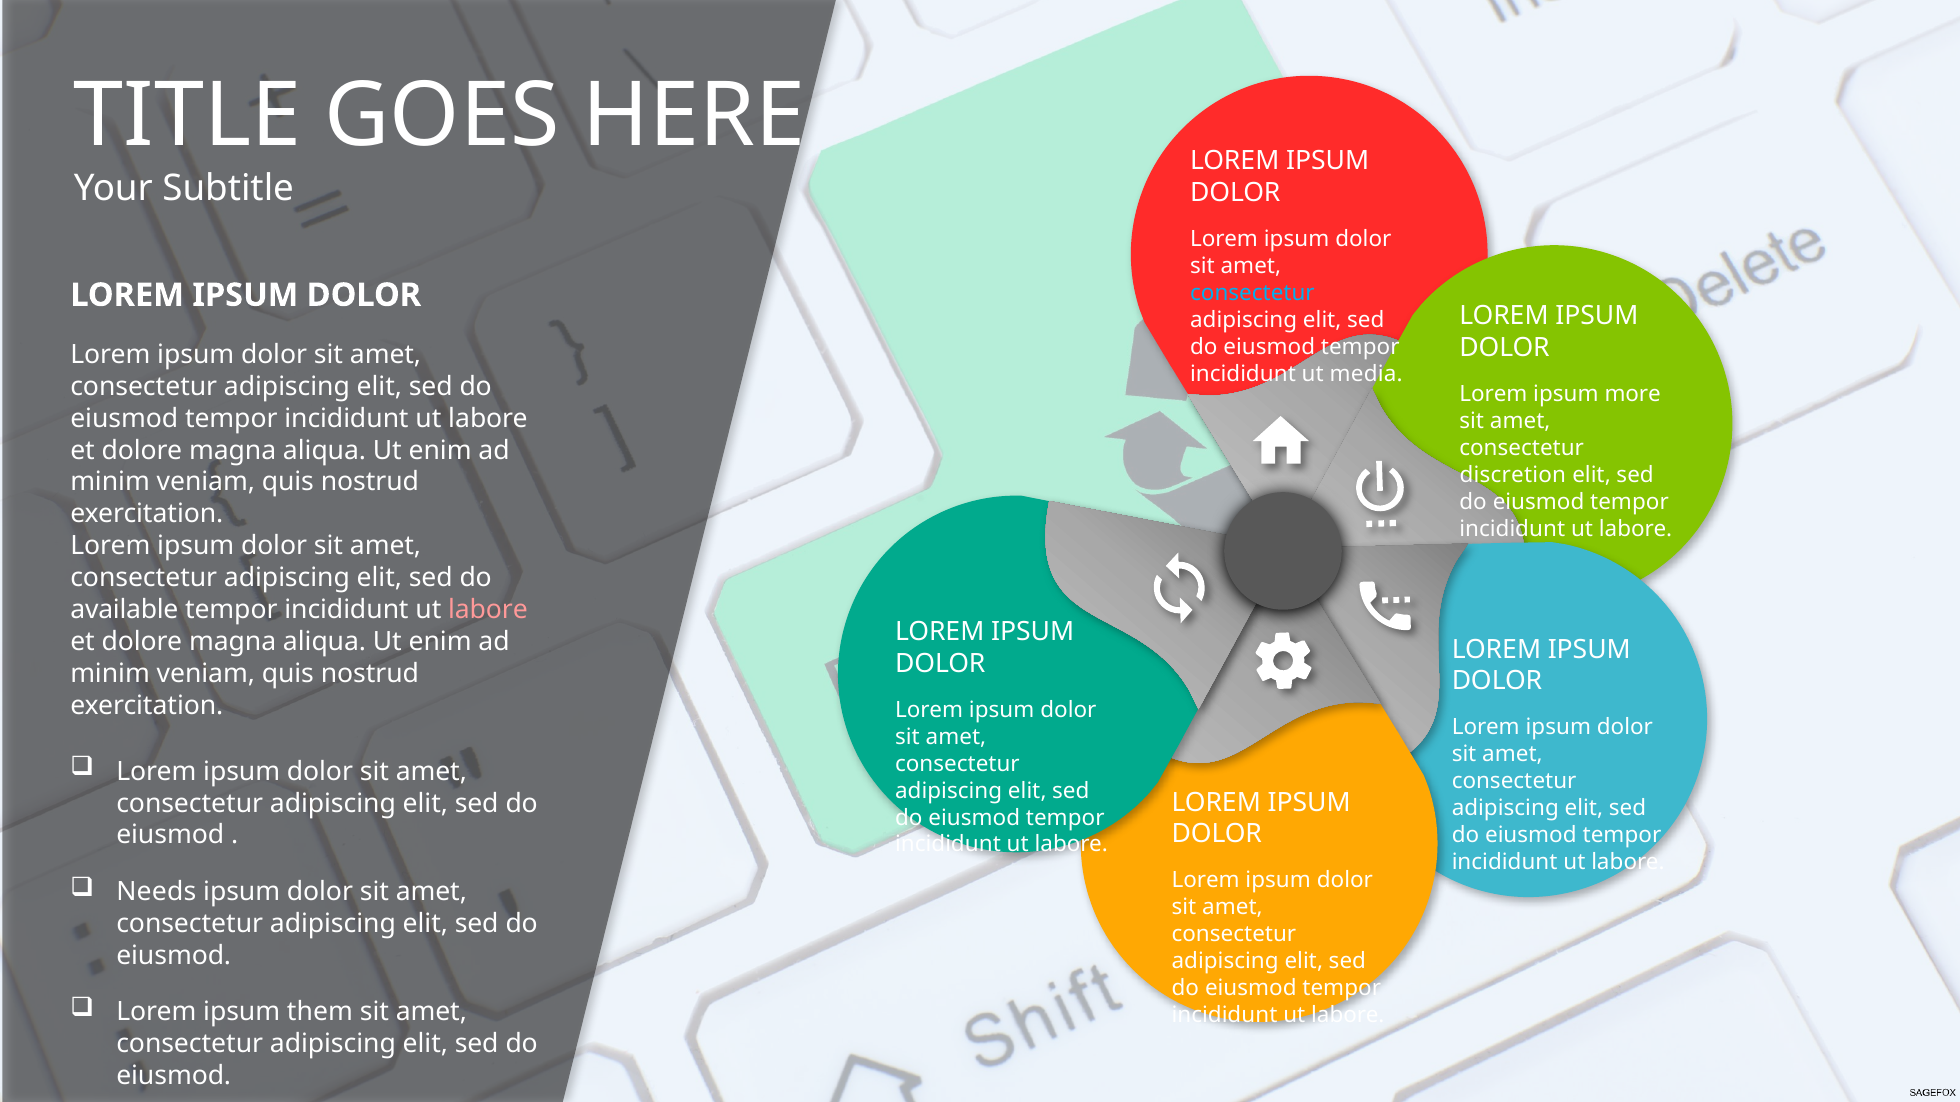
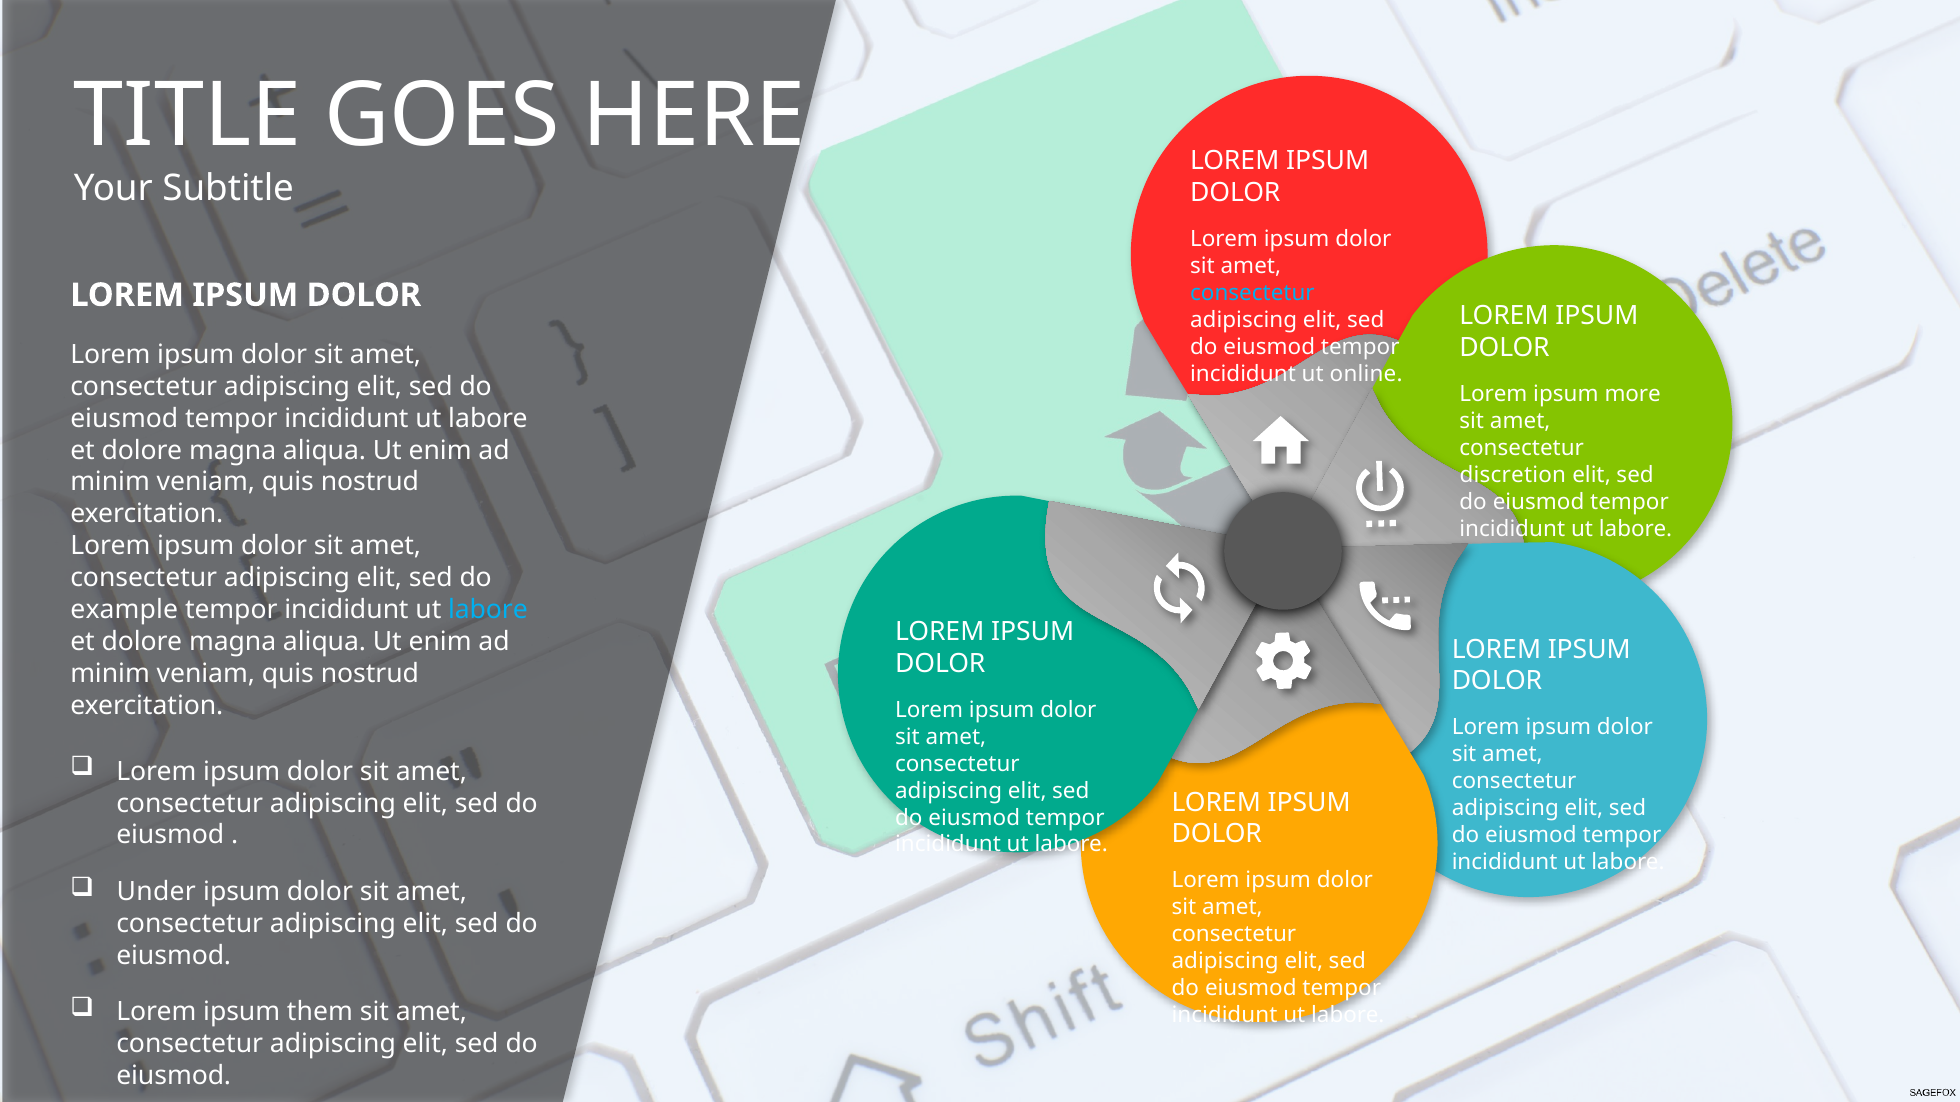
media: media -> online (1366, 374)
available: available -> example (124, 610)
labore colour: pink -> light blue (488, 610)
Needs: Needs -> Under (156, 892)
